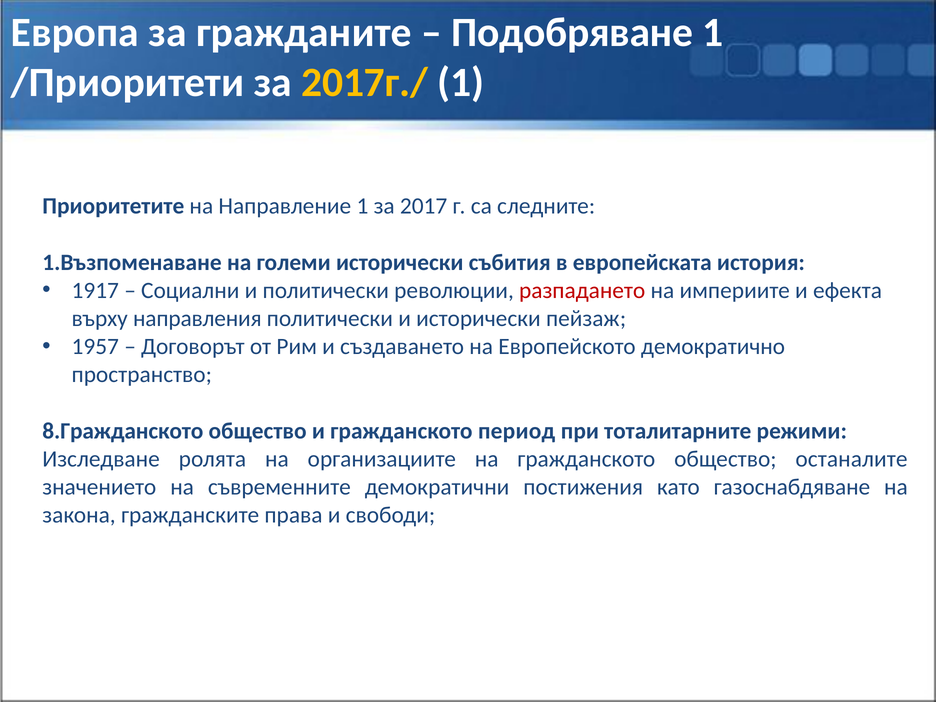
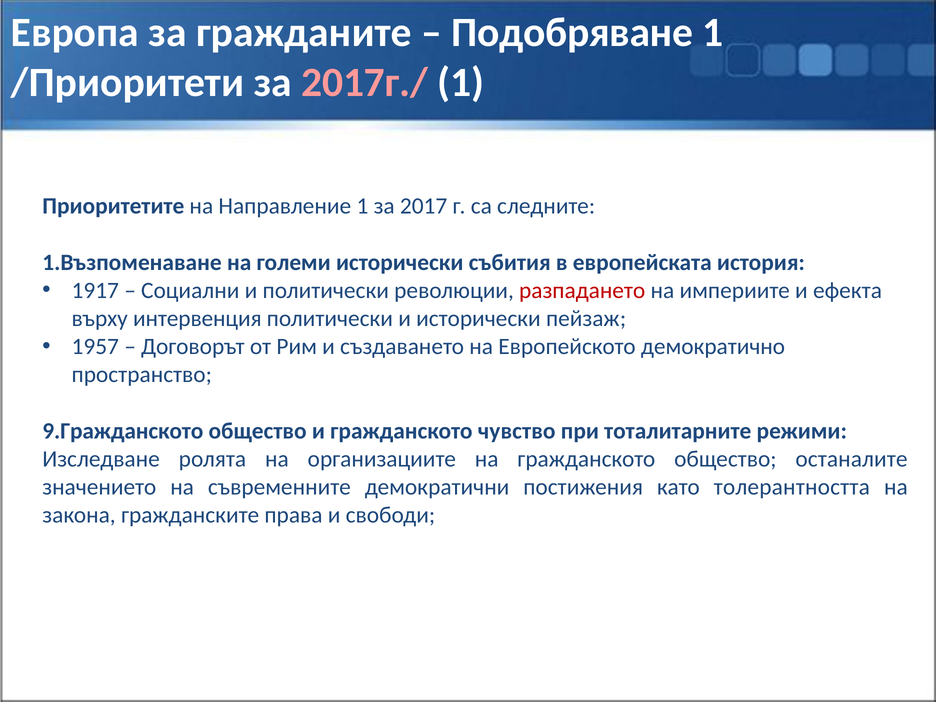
2017г./ colour: yellow -> pink (365, 82)
направления: направления -> интервенция (197, 319)
8.Гражданското: 8.Гражданското -> 9.Гражданското (123, 431)
период: период -> чувство (517, 431)
газоснабдяване: газоснабдяване -> толерантността (792, 487)
